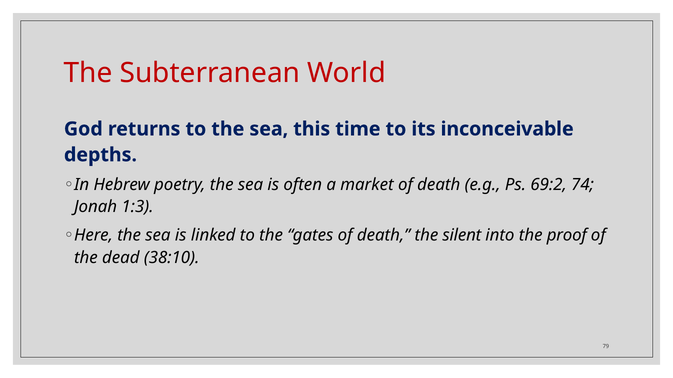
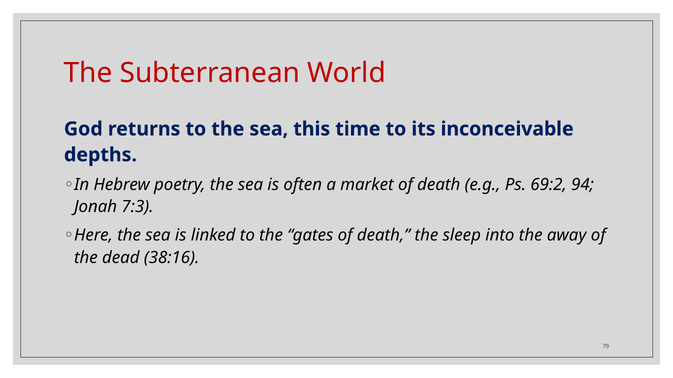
74: 74 -> 94 (583, 185)
1:3: 1:3 -> 7:3 (137, 207)
silent: silent -> sleep (462, 236)
proof: proof -> away (567, 236)
38:10: 38:10 -> 38:16 (172, 258)
